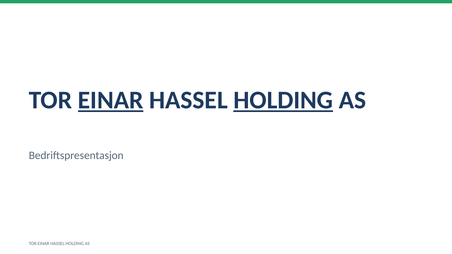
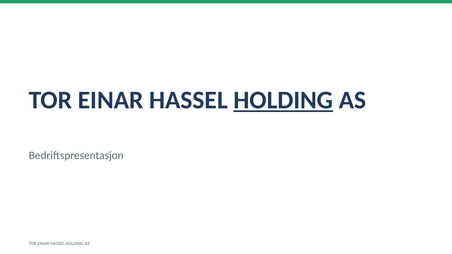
EINAR underline: present -> none (111, 100)
